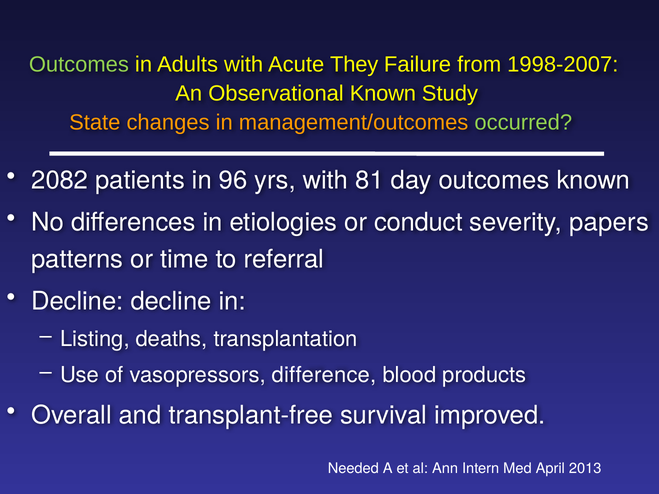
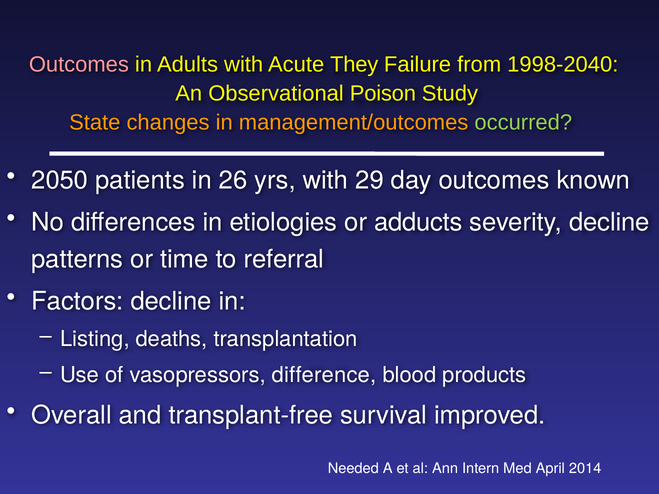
Outcomes colour: light green -> pink (79, 64)
1998-2007: 1998-2007 -> 1998-2040 (563, 64)
Observational Known: Known -> Poison (383, 93)
2082: 2082 -> 2050 (60, 180)
96: 96 -> 26 (233, 180)
81: 81 -> 29 (370, 180)
conduct: conduct -> adducts (418, 222)
severity papers: papers -> decline (609, 222)
Decline: Decline -> Factors (77, 301)
2013: 2013 -> 2014 (585, 469)
